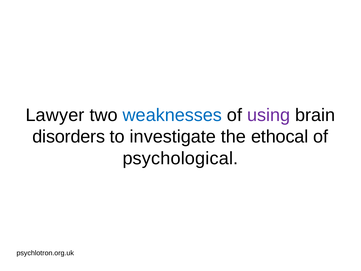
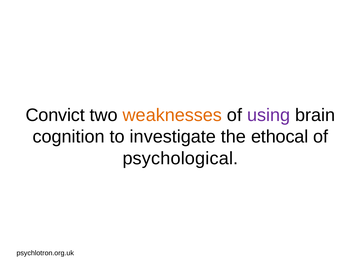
Lawyer: Lawyer -> Convict (55, 115)
weaknesses colour: blue -> orange (172, 115)
disorders: disorders -> cognition (69, 137)
